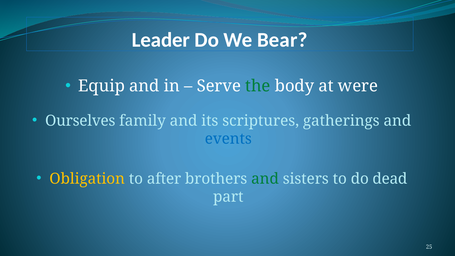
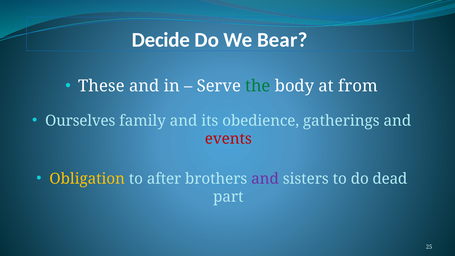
Leader: Leader -> Decide (161, 40)
Equip: Equip -> These (102, 86)
were: were -> from (358, 86)
scriptures: scriptures -> obedience (261, 121)
events colour: blue -> red (228, 139)
and colour: green -> purple (265, 179)
